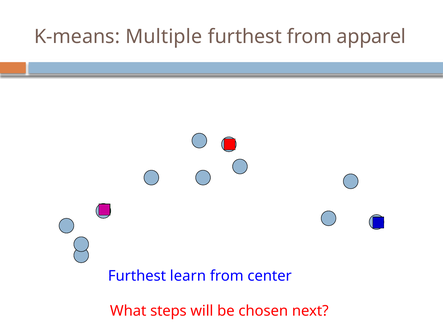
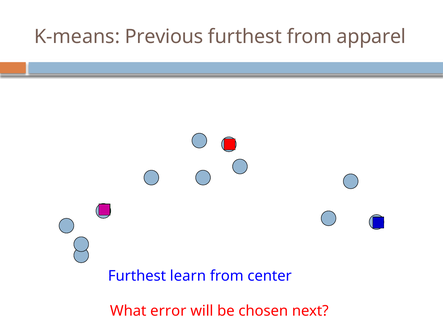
Multiple: Multiple -> Previous (164, 36)
steps: steps -> error (168, 310)
